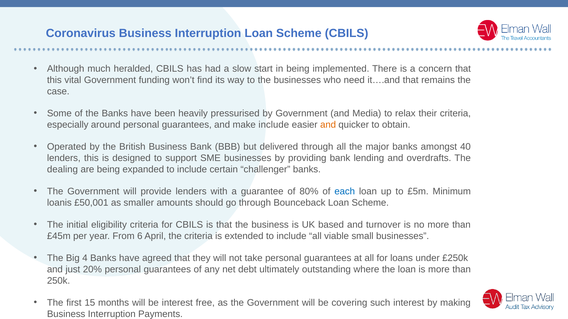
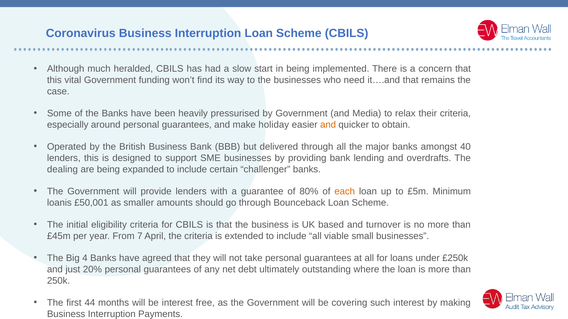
make include: include -> holiday (274, 125)
each colour: blue -> orange (345, 192)
6: 6 -> 7 (140, 236)
15: 15 -> 44 (90, 303)
